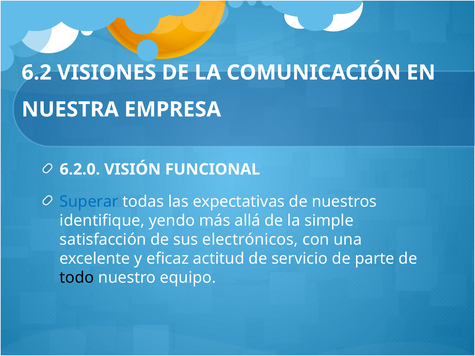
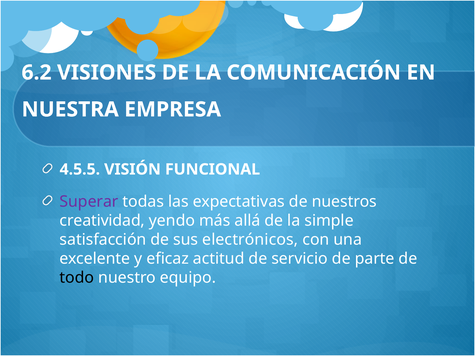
6.2.0: 6.2.0 -> 4.5.5 (80, 169)
Superar colour: blue -> purple (89, 202)
identifique: identifique -> creatividad (102, 221)
